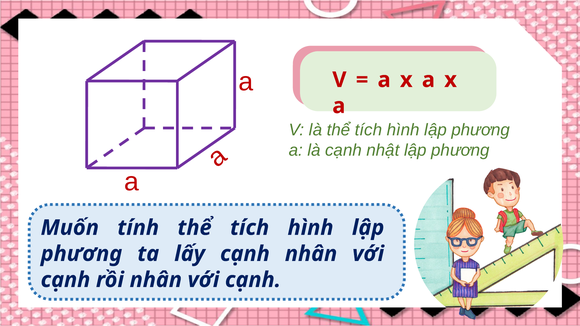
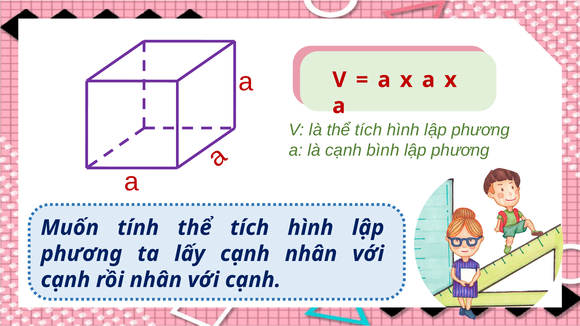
nhật: nhật -> bình (383, 150)
